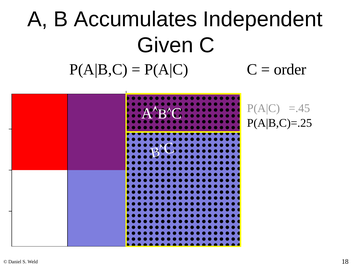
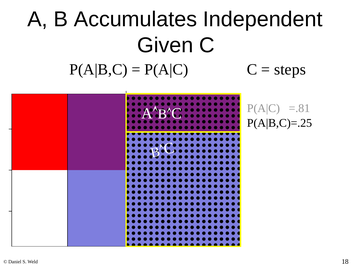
order: order -> steps (290, 70)
=.45: =.45 -> =.81 (299, 108)
